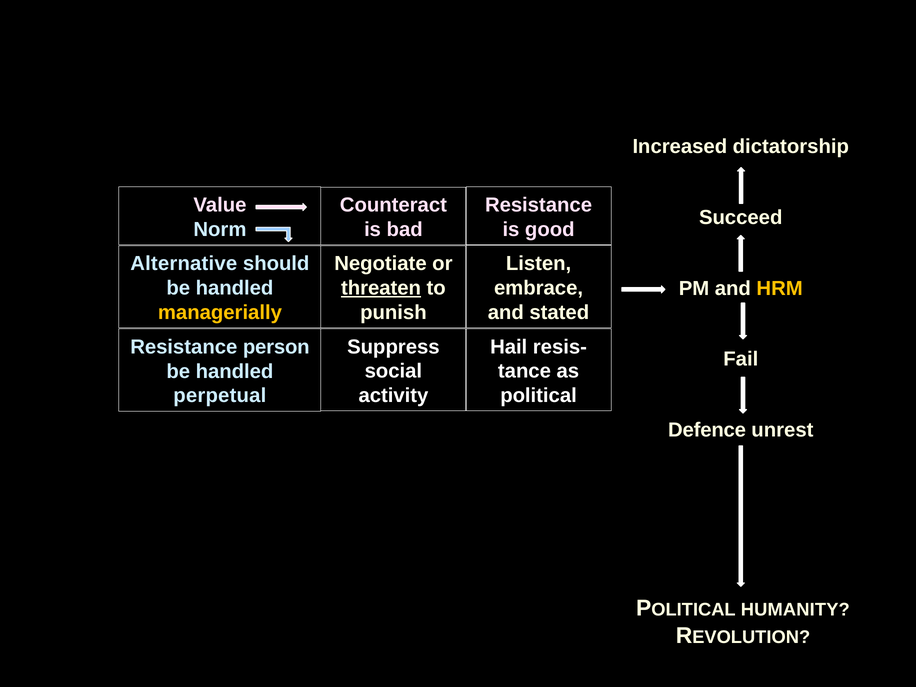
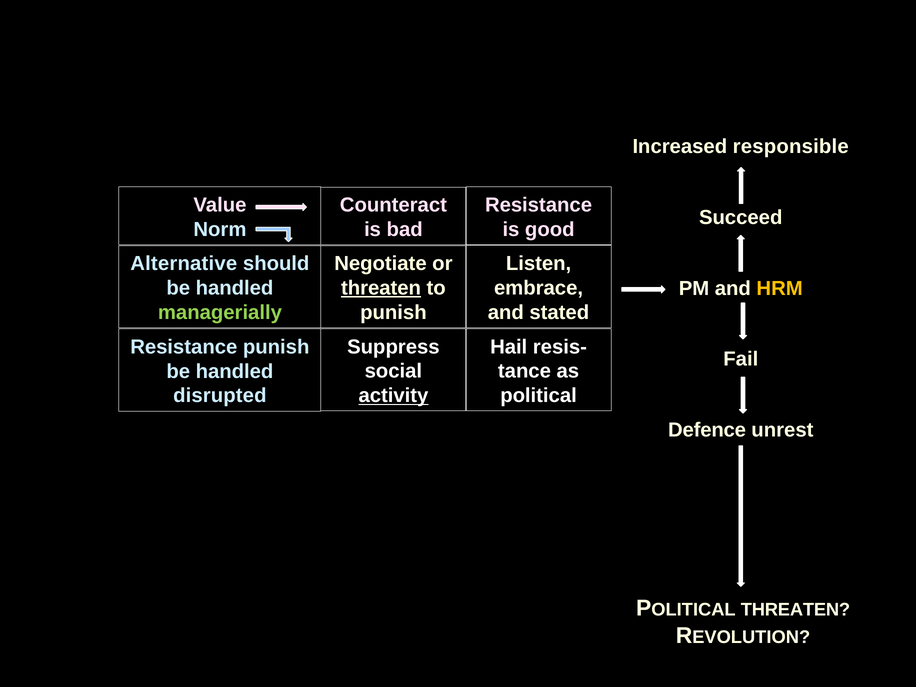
dictatorship: dictatorship -> responsible (791, 147)
managerially colour: yellow -> light green (220, 313)
Resistance person: person -> punish (276, 347)
activity underline: none -> present (393, 396)
perpetual: perpetual -> disrupted (220, 396)
HUMANITY: HUMANITY -> THREATEN (795, 610)
